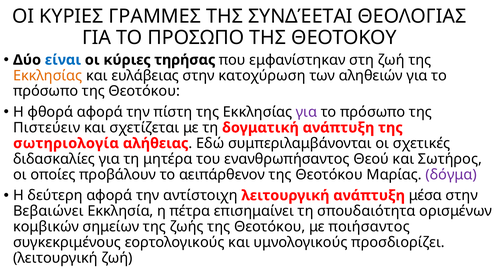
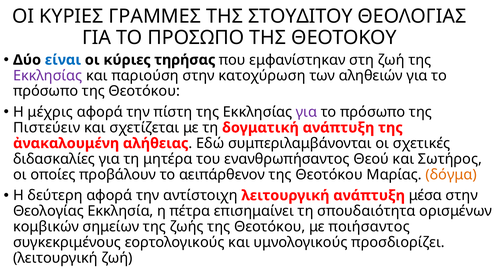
ΣΥΝΔΈΕΤΑΙ: ΣΥΝΔΈΕΤΑΙ -> ΣΤΟΥΔΙΤΟΥ (300, 16)
Εκκλησίας colour: orange -> purple (48, 76)
ευλάβειας: ευλάβειας -> παριούση (145, 76)
φθορά: φθορά -> μέχρις (50, 112)
σωτηριολογία: σωτηριολογία -> ἀνακαλουμένη (66, 143)
δόγμα colour: purple -> orange (451, 175)
Βεβαιώνει: Βεβαιώνει -> Θεολογίας (48, 211)
